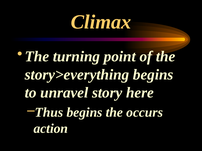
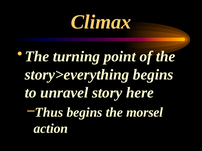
occurs: occurs -> morsel (145, 113)
